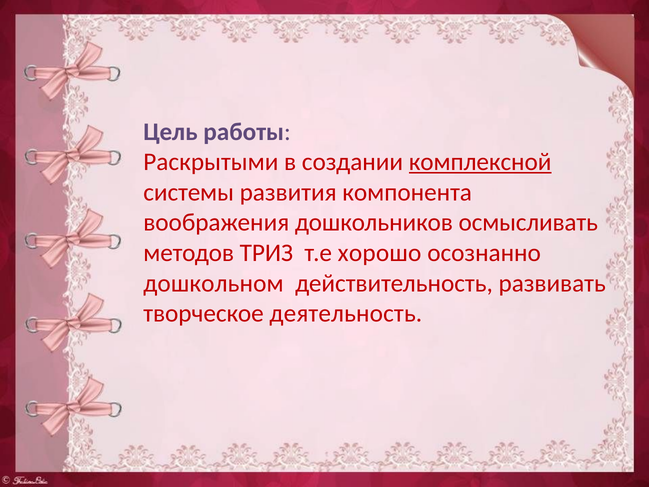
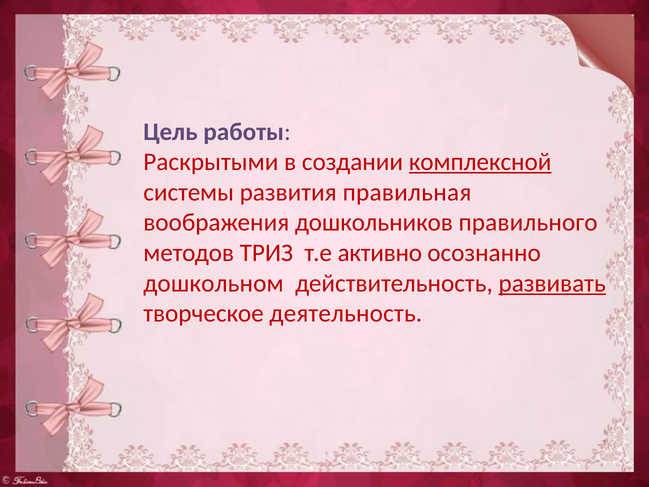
компонента: компонента -> правильная (407, 192)
осмысливать: осмысливать -> правильного (528, 223)
хорошо: хорошо -> активно (380, 253)
развивать underline: none -> present (552, 283)
